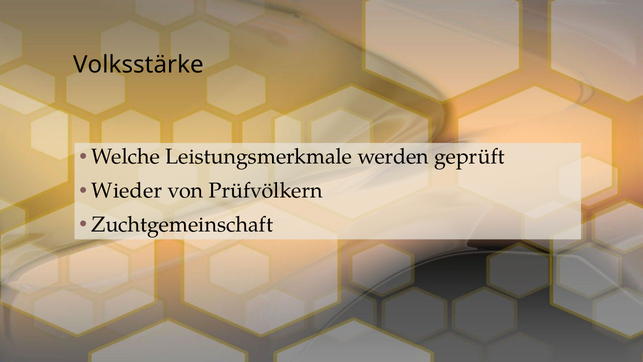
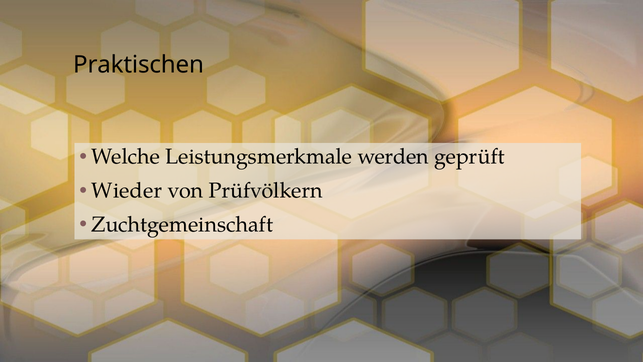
Volksstärke: Volksstärke -> Praktischen (138, 65)
